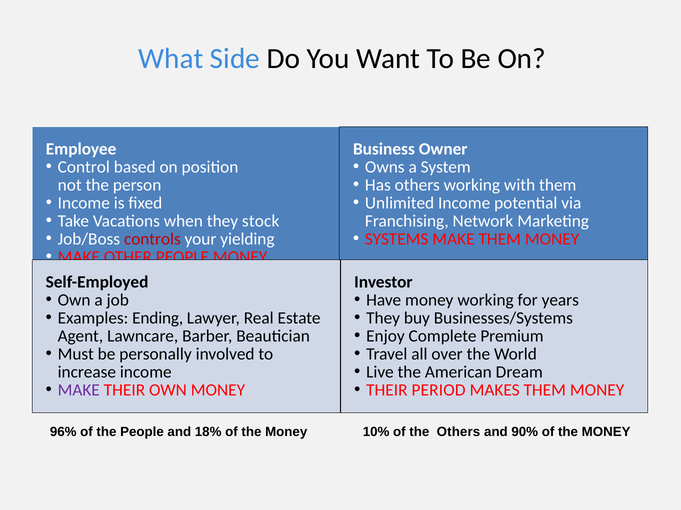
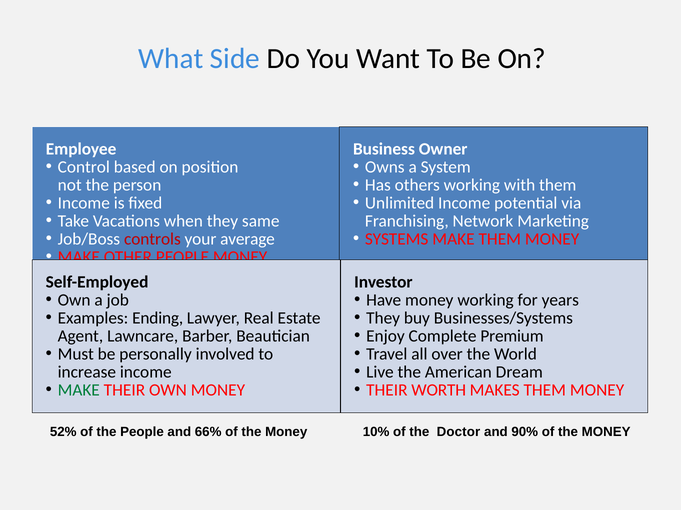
stock: stock -> same (261, 221)
yielding: yielding -> average (247, 239)
MAKE colour: purple -> green (79, 390)
PERIOD: PERIOD -> WORTH (439, 390)
96%: 96% -> 52% (63, 432)
18%: 18% -> 66% (208, 432)
the Others: Others -> Doctor (458, 432)
